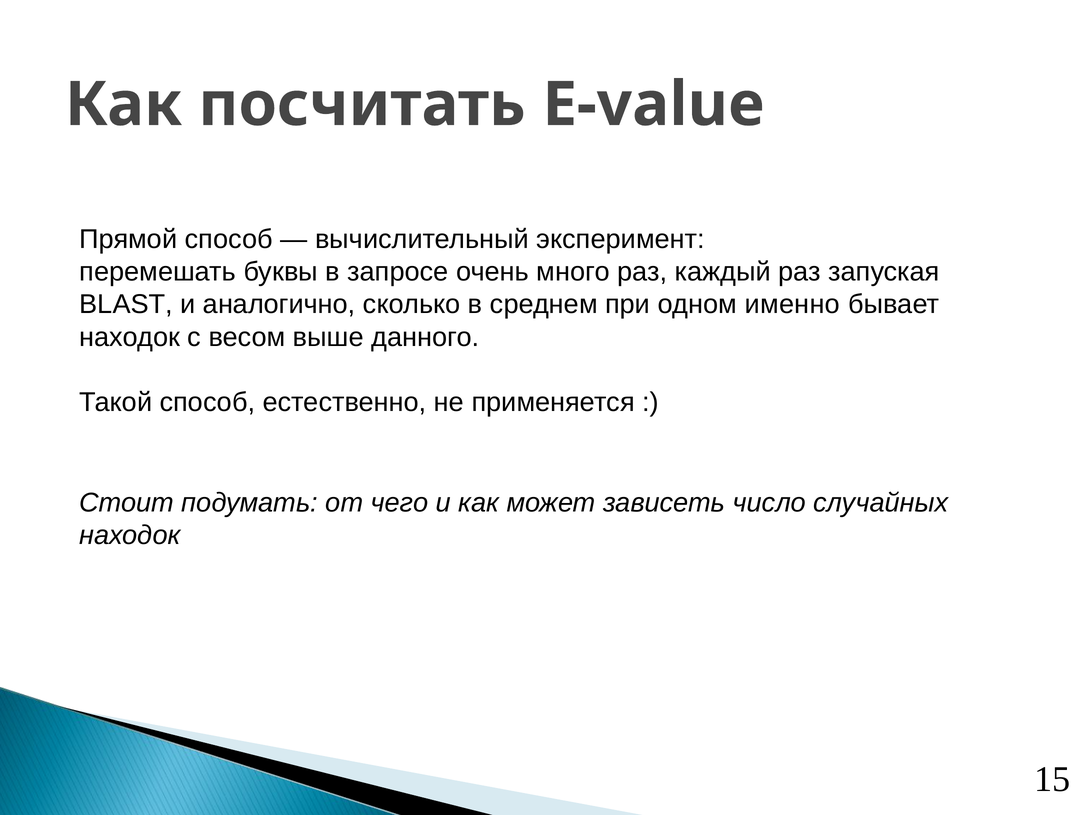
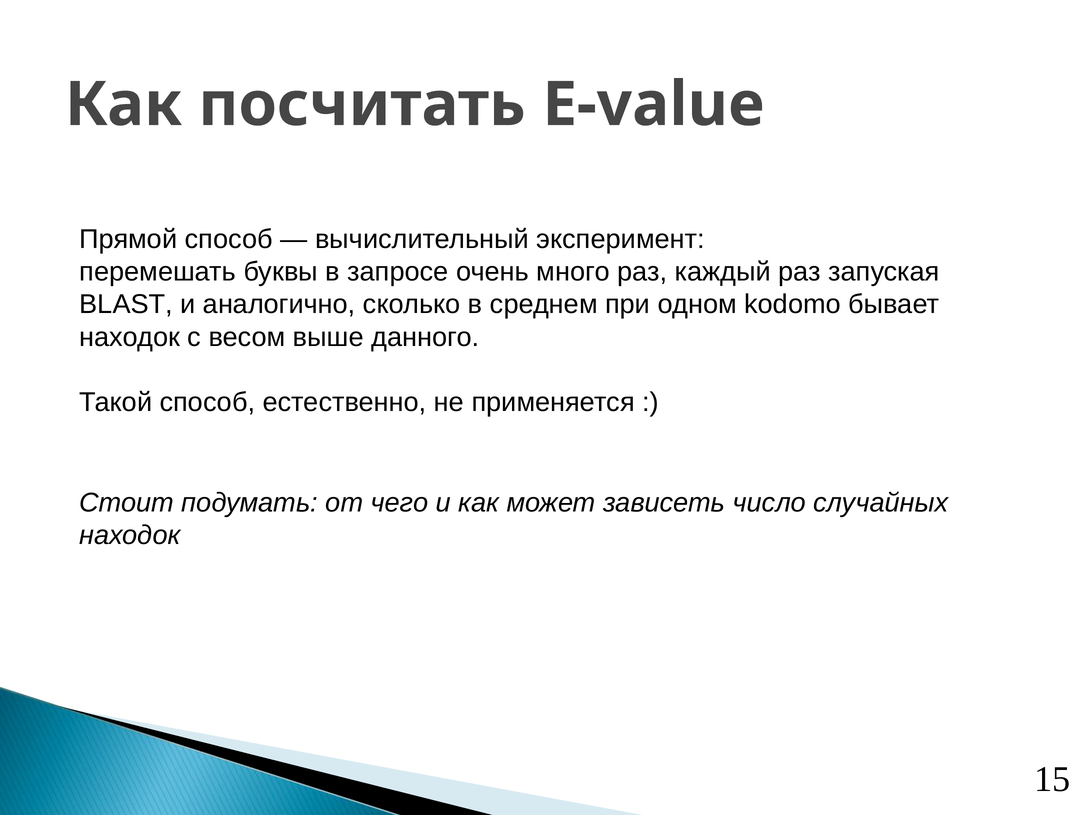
именно: именно -> kodomo (793, 305)
